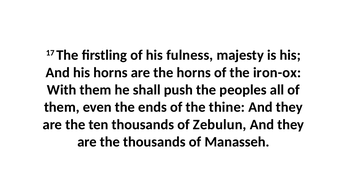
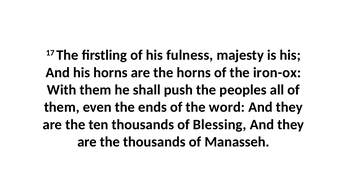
thine: thine -> word (227, 107)
Zebulun: Zebulun -> Blessing (220, 125)
